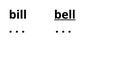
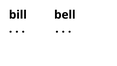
bell underline: present -> none (65, 15)
